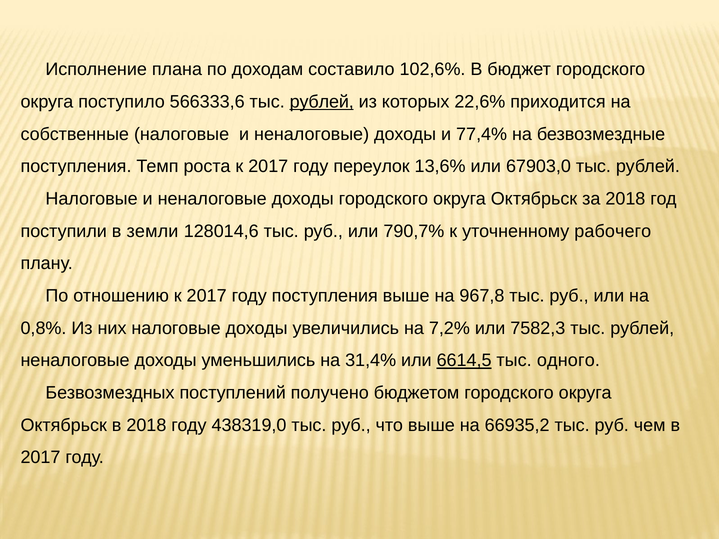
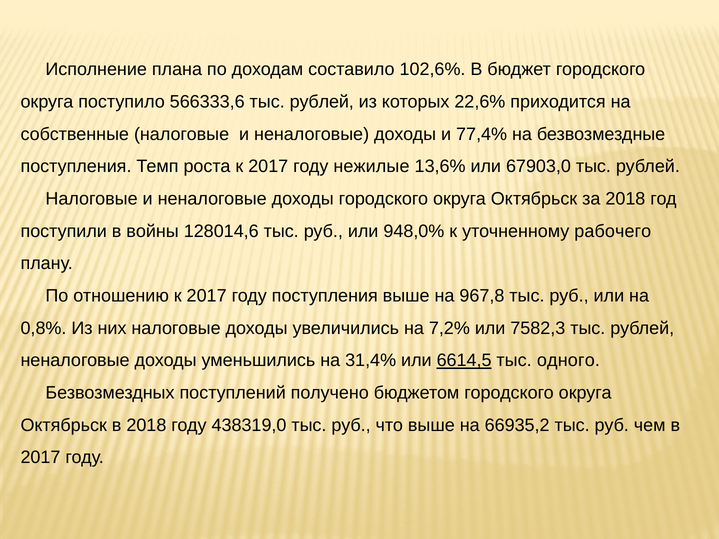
рублей underline: present -> none (322, 102)
переулок: переулок -> нежилые (371, 167)
земли: земли -> войны (153, 231)
790,7%: 790,7% -> 948,0% (414, 231)
